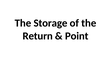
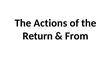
Storage: Storage -> Actions (50, 23)
Point: Point -> From (77, 36)
